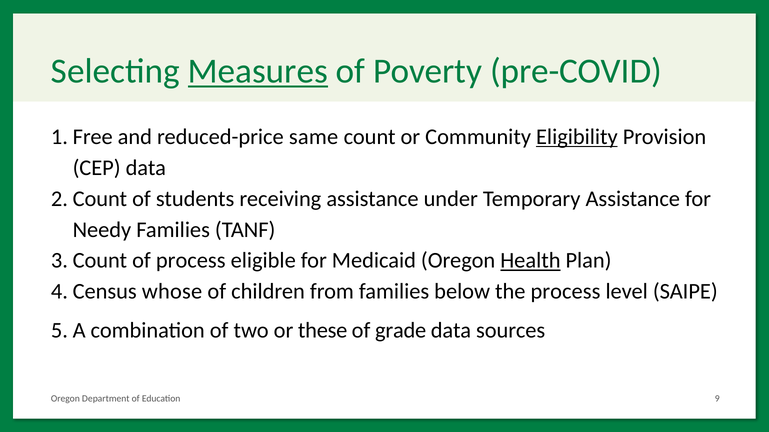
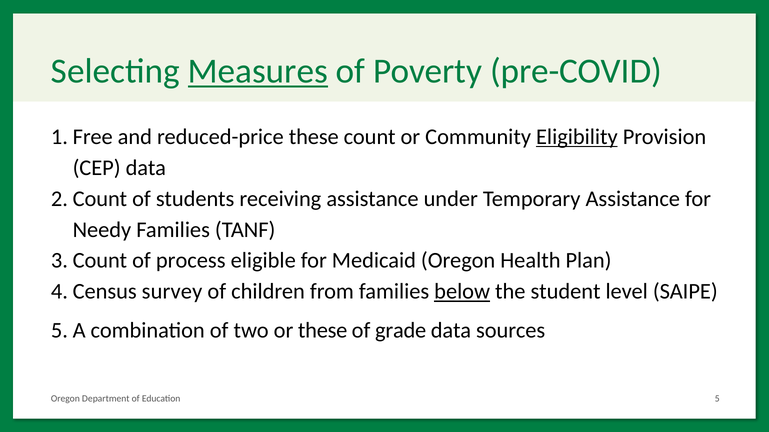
reduced-price same: same -> these (314, 137)
Health underline: present -> none (530, 261)
whose: whose -> survey (172, 292)
below underline: none -> present (462, 292)
the process: process -> student (566, 292)
9: 9 -> 5 (717, 399)
